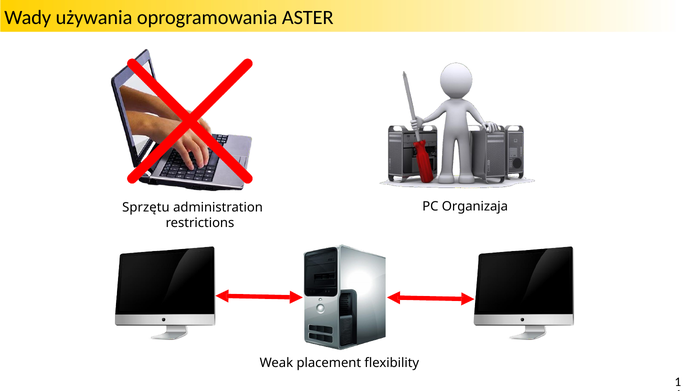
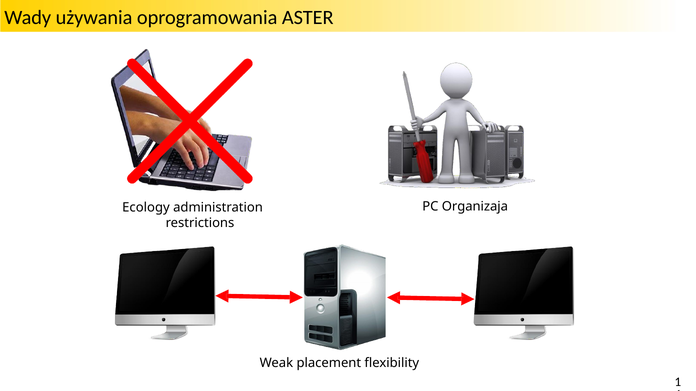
Sprzętu: Sprzętu -> Ecology (146, 208)
